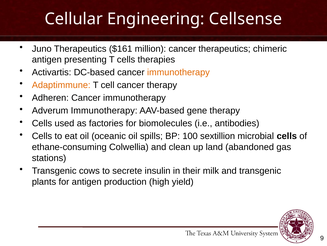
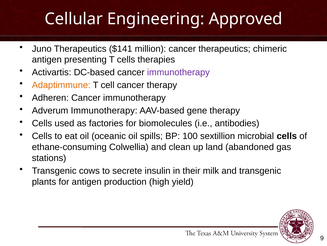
Cellsense: Cellsense -> Approved (246, 19)
$161: $161 -> $141 (121, 49)
immunotherapy colour: orange -> purple (178, 72)
